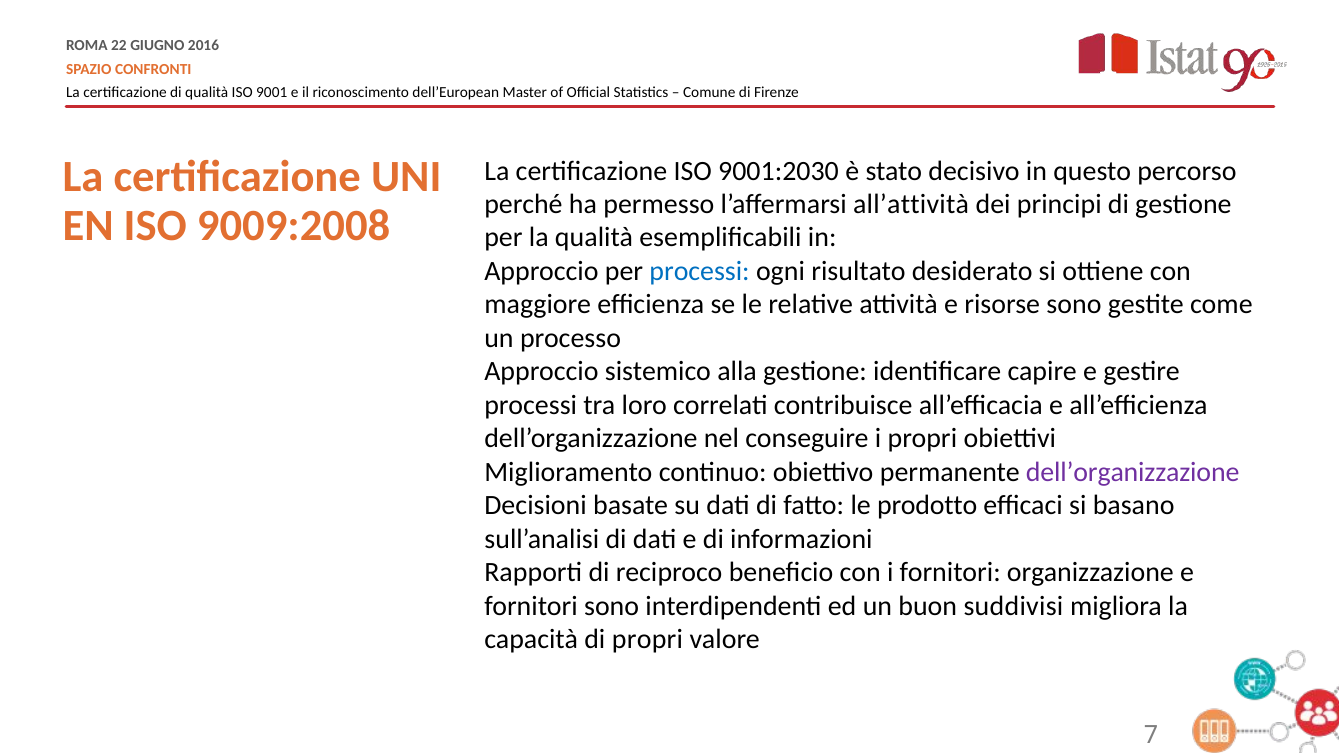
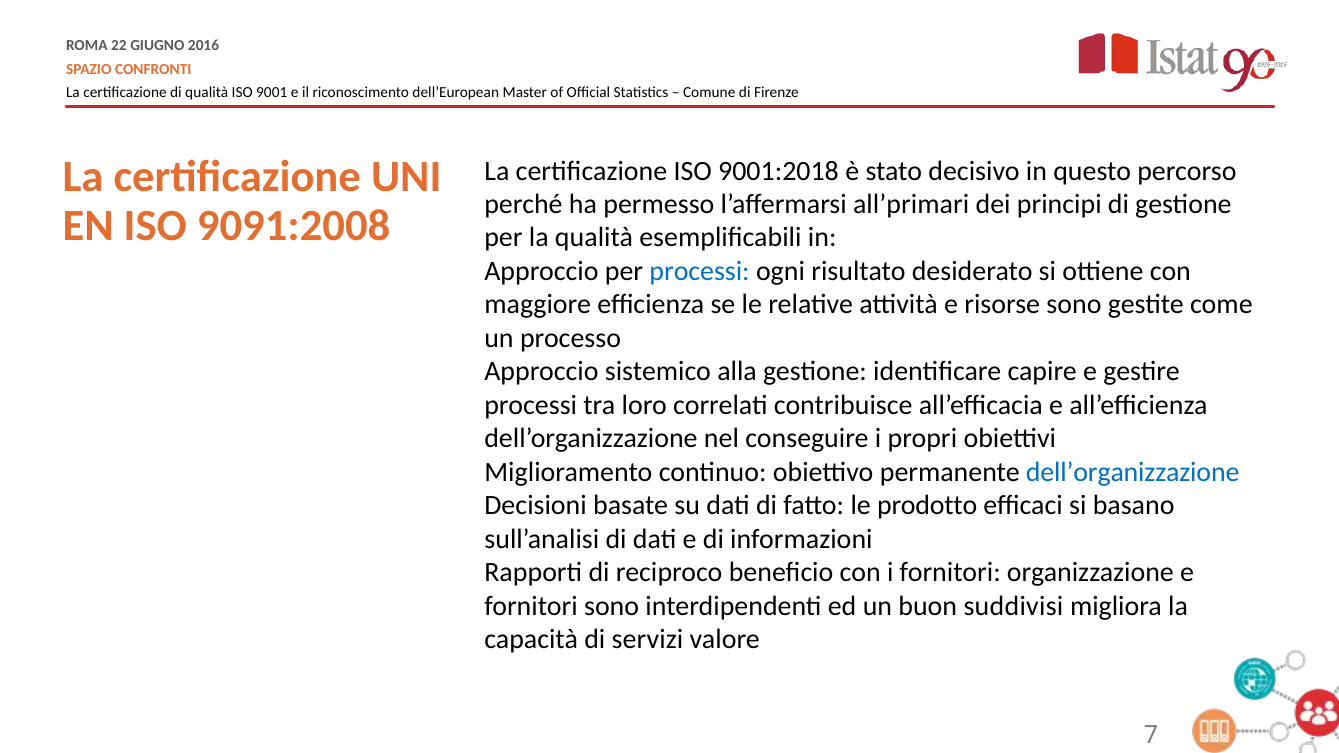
9001:2030: 9001:2030 -> 9001:2018 (779, 171)
all’attività: all’attività -> all’primari (911, 204)
9009:2008: 9009:2008 -> 9091:2008 (294, 225)
dell’organizzazione colour: purple -> blue (1133, 472)
di propri: propri -> servizi (648, 640)
